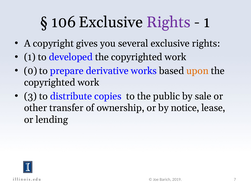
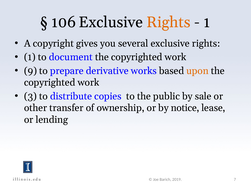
Rights colour: purple -> orange (168, 22)
developed: developed -> document (71, 57)
0: 0 -> 9 (30, 71)
